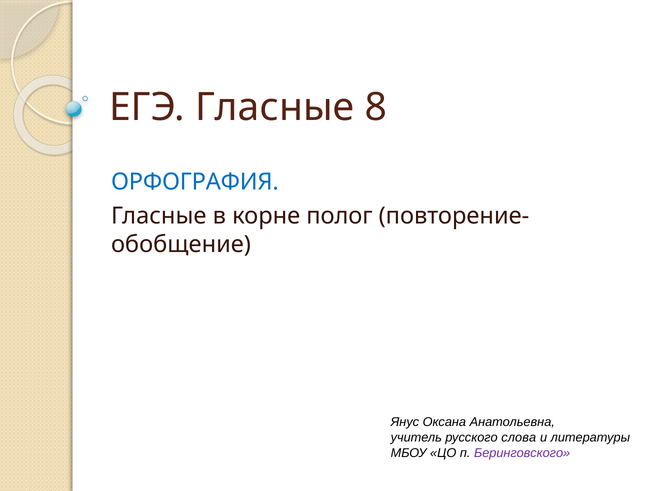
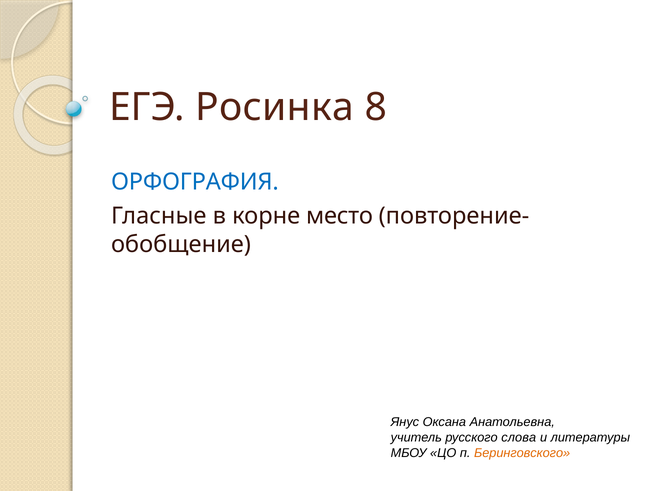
ЕГЭ Гласные: Гласные -> Росинка (275, 107)
полог: полог -> место (340, 216)
Беринговского colour: purple -> orange (522, 453)
